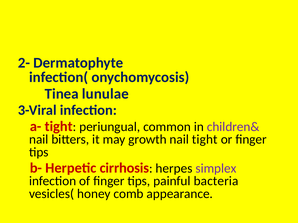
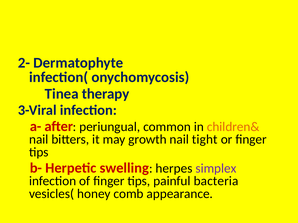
lunulae: lunulae -> therapy (106, 94)
a- tight: tight -> after (59, 127)
children& colour: purple -> orange (233, 127)
cirrhosis: cirrhosis -> swelling (124, 168)
